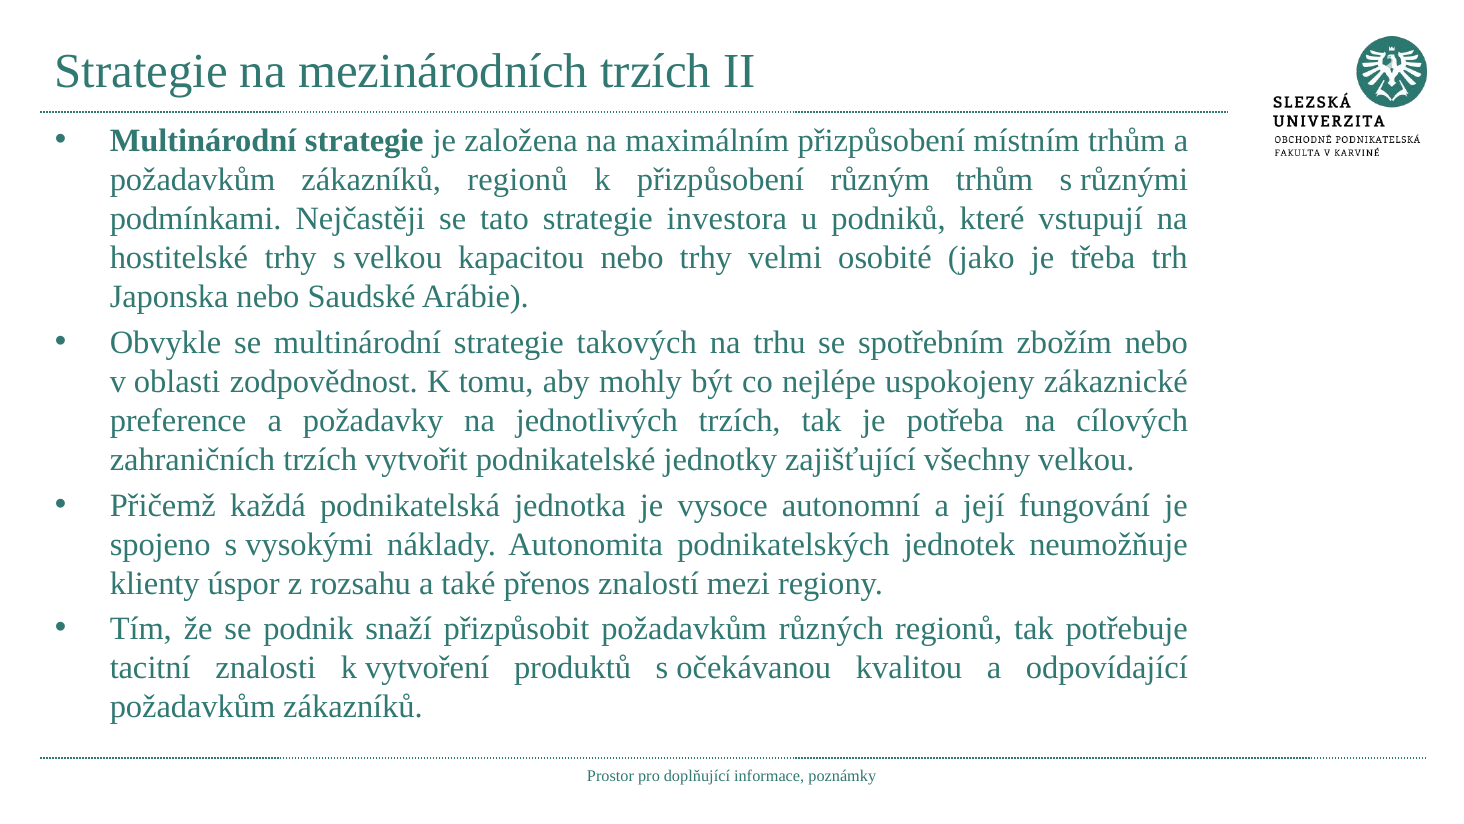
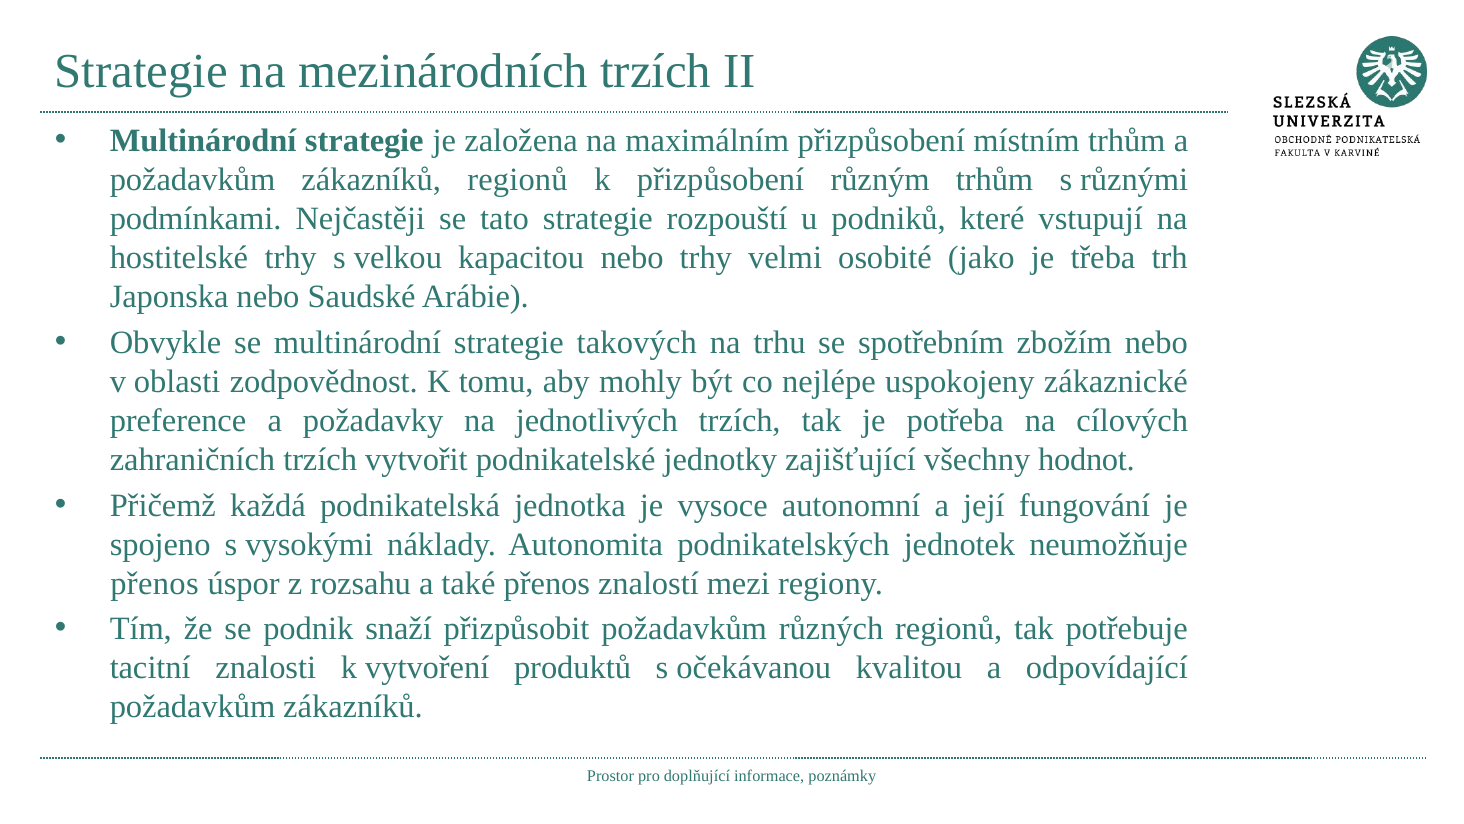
investora: investora -> rozpouští (727, 219)
všechny velkou: velkou -> hodnot (1086, 460)
klienty: klienty -> přenos (155, 583)
